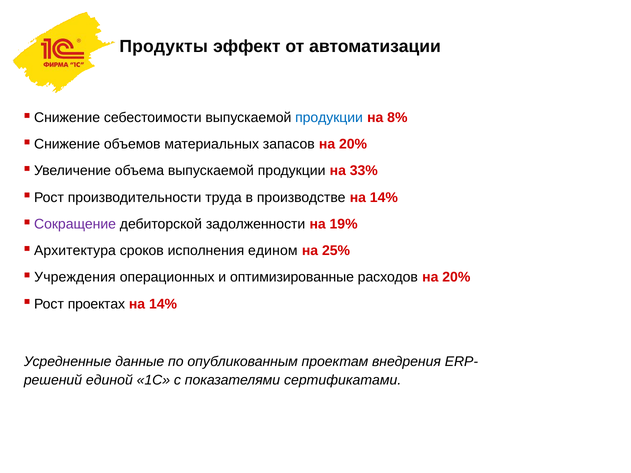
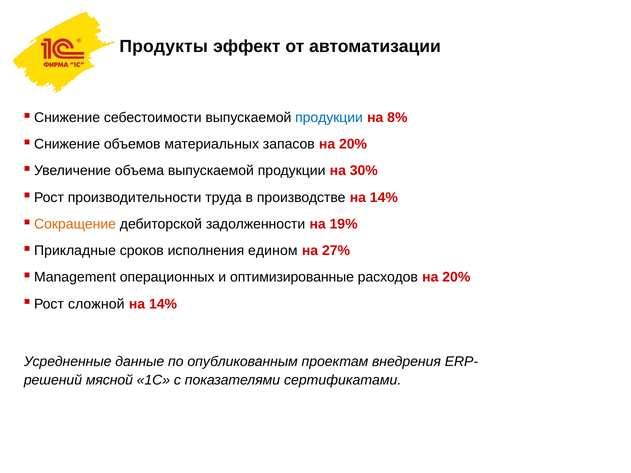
33%: 33% -> 30% (364, 171)
Сокращение colour: purple -> orange (75, 224)
Архитектура: Архитектура -> Прикладные (75, 251)
25%: 25% -> 27% (336, 251)
Учреждения: Учреждения -> Management (75, 277)
проектах: проектах -> сложной (96, 304)
единой: единой -> мясной (109, 381)
